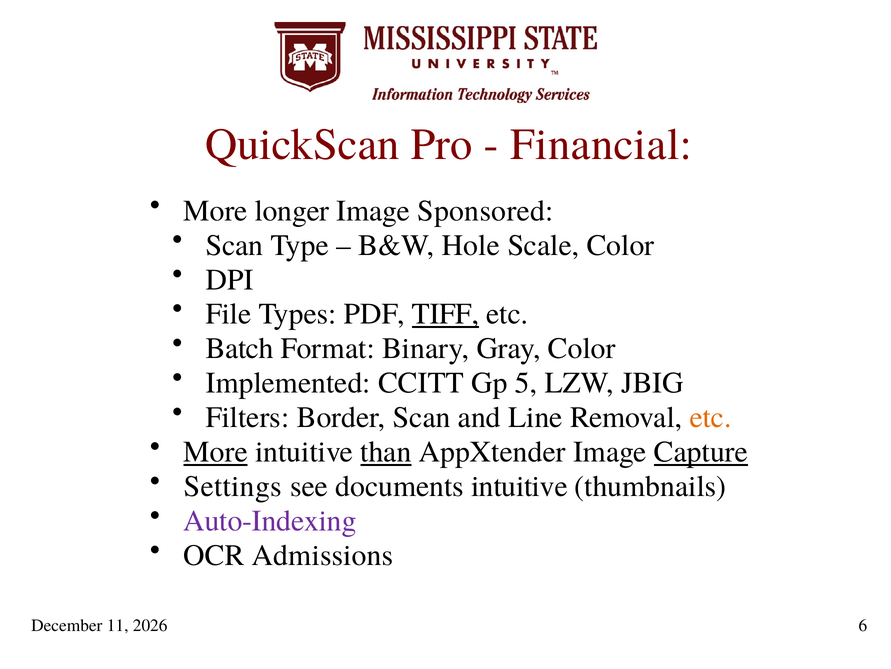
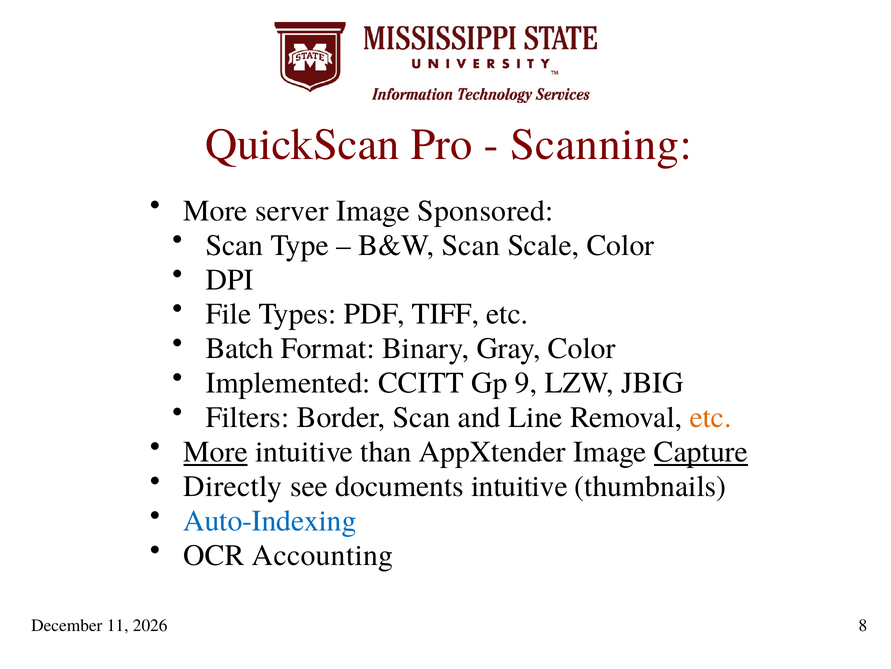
Financial: Financial -> Scanning (601, 144)
longer: longer -> server (292, 210)
B&W Hole: Hole -> Scan (471, 245)
TIFF underline: present -> none (445, 314)
5: 5 -> 9 (526, 383)
than underline: present -> none (386, 452)
Settings: Settings -> Directly (233, 486)
Auto-Indexing colour: purple -> blue (270, 521)
Admissions: Admissions -> Accounting (323, 555)
6: 6 -> 8 (863, 625)
